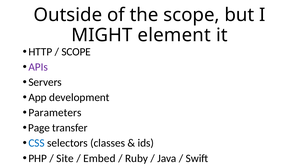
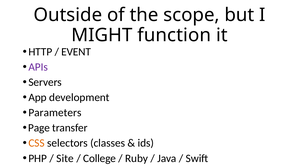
element: element -> function (174, 35)
SCOPE: SCOPE -> EVENT (76, 52)
CSS colour: blue -> orange (37, 143)
Embed: Embed -> College (100, 158)
